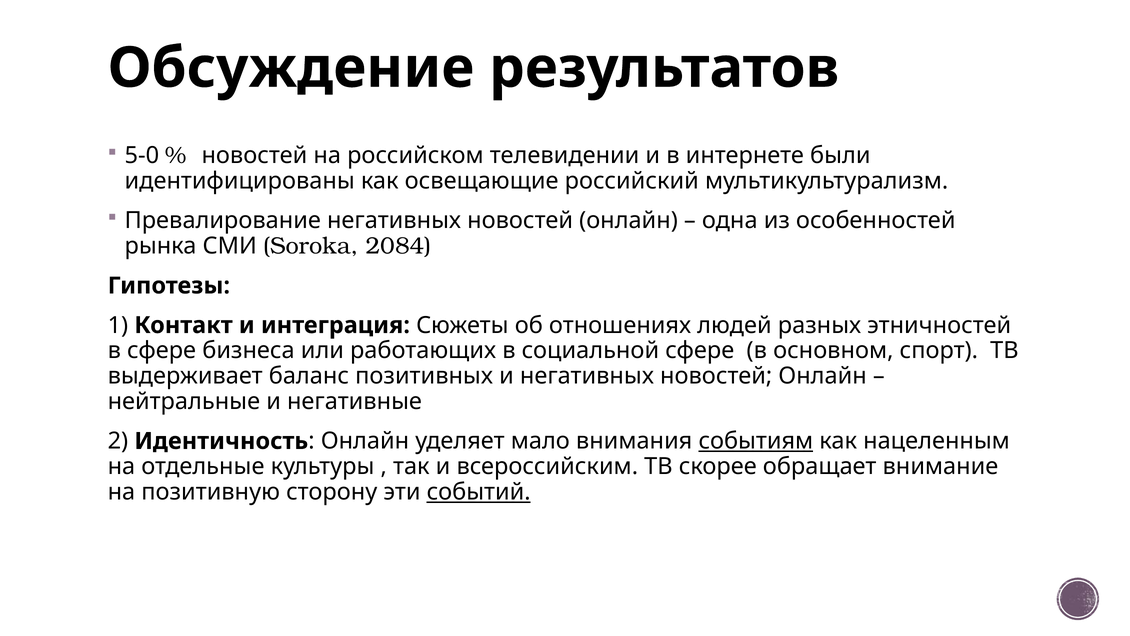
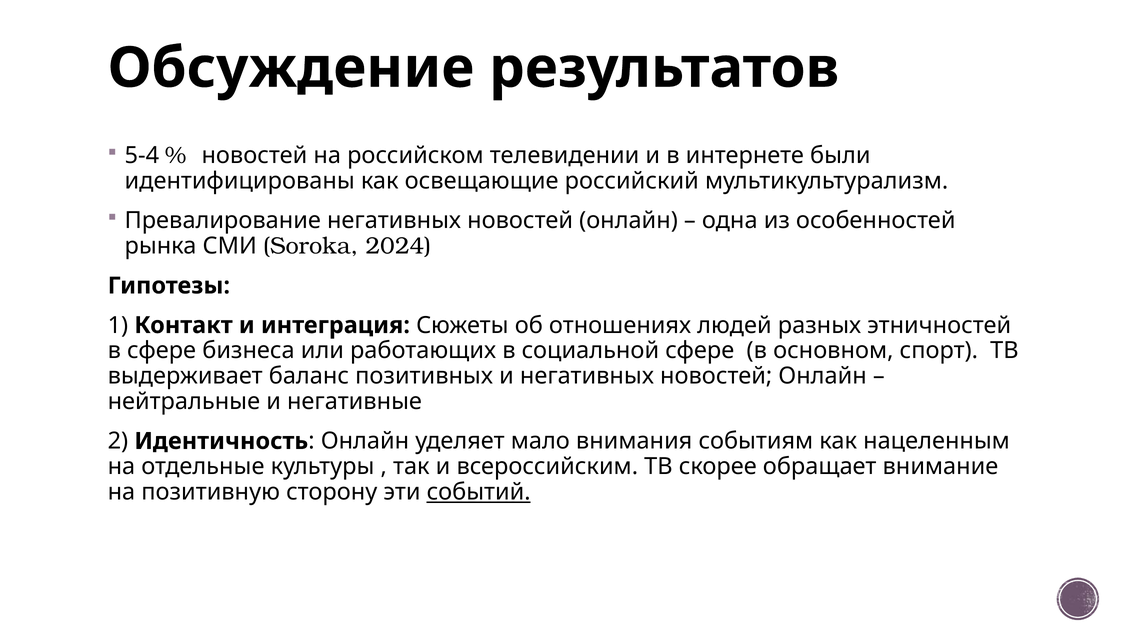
5-0: 5-0 -> 5-4 (142, 156)
2084: 2084 -> 2024 (399, 246)
событиям underline: present -> none (756, 441)
